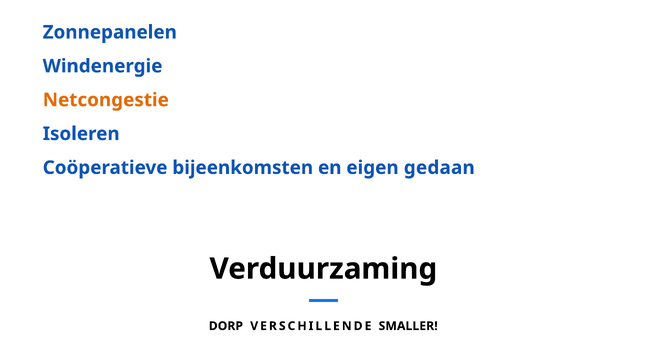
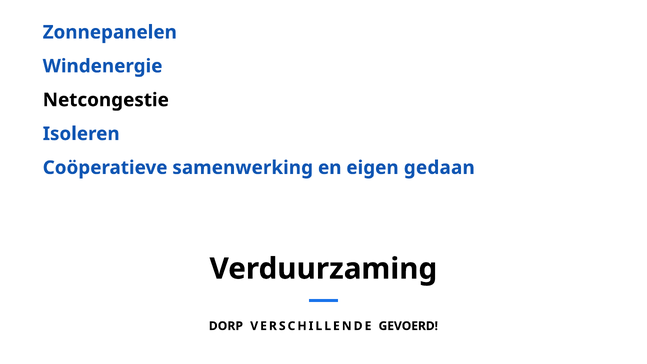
Netcongestie colour: orange -> black (106, 100)
bijeenkomsten: bijeenkomsten -> samenwerking (243, 168)
SMALLER: SMALLER -> GEVOERD (408, 326)
